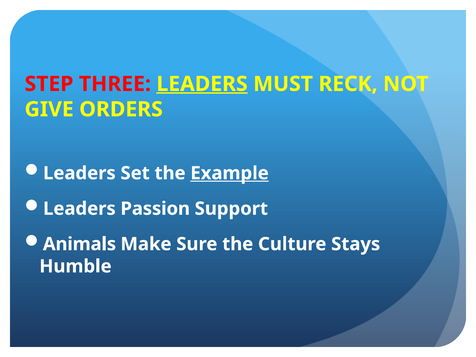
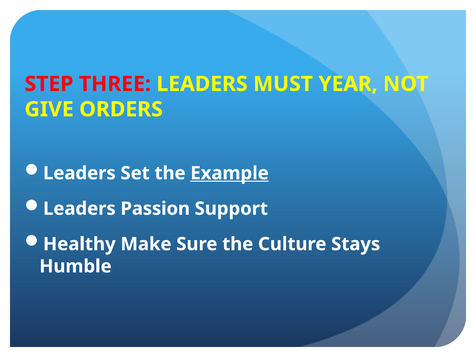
LEADERS underline: present -> none (202, 84)
RECK: RECK -> YEAR (348, 84)
Animals: Animals -> Healthy (79, 244)
